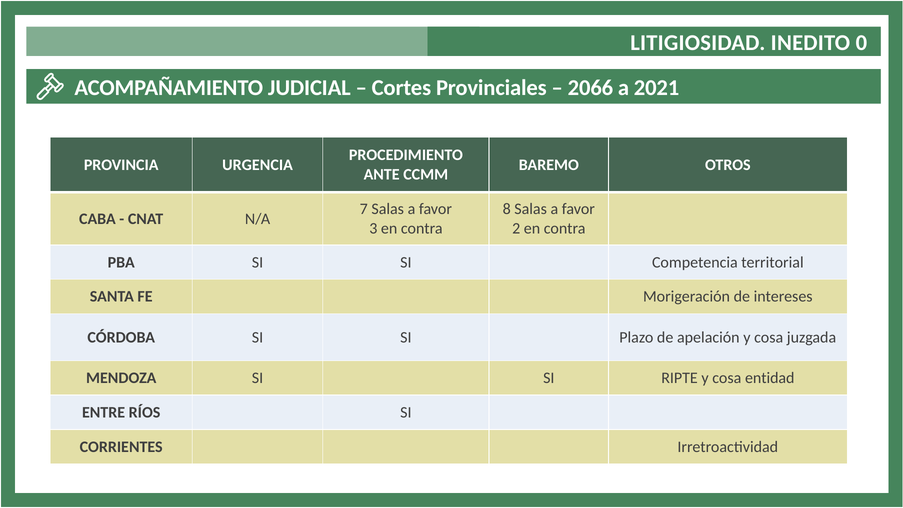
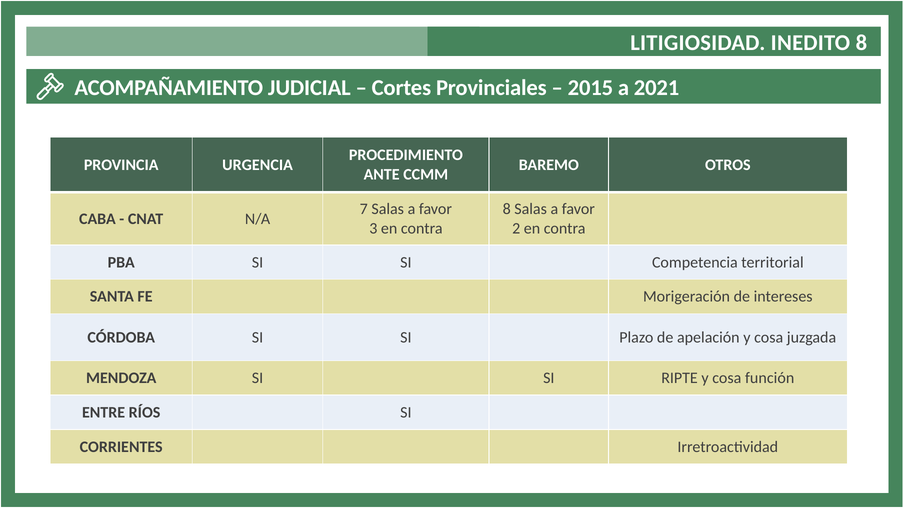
INEDITO 0: 0 -> 8 (861, 43)
2066: 2066 -> 2015 (590, 88)
entidad: entidad -> función (770, 378)
